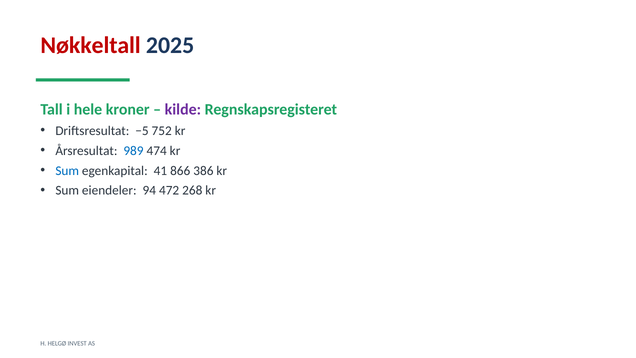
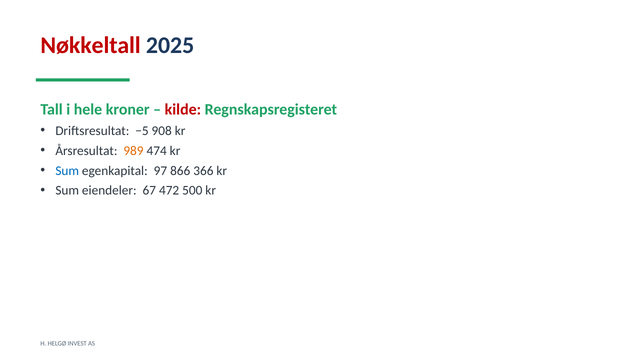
kilde colour: purple -> red (183, 109)
752: 752 -> 908 (162, 131)
989 colour: blue -> orange (133, 151)
41: 41 -> 97 (160, 171)
386: 386 -> 366 (203, 171)
94: 94 -> 67 (149, 190)
268: 268 -> 500 (192, 190)
